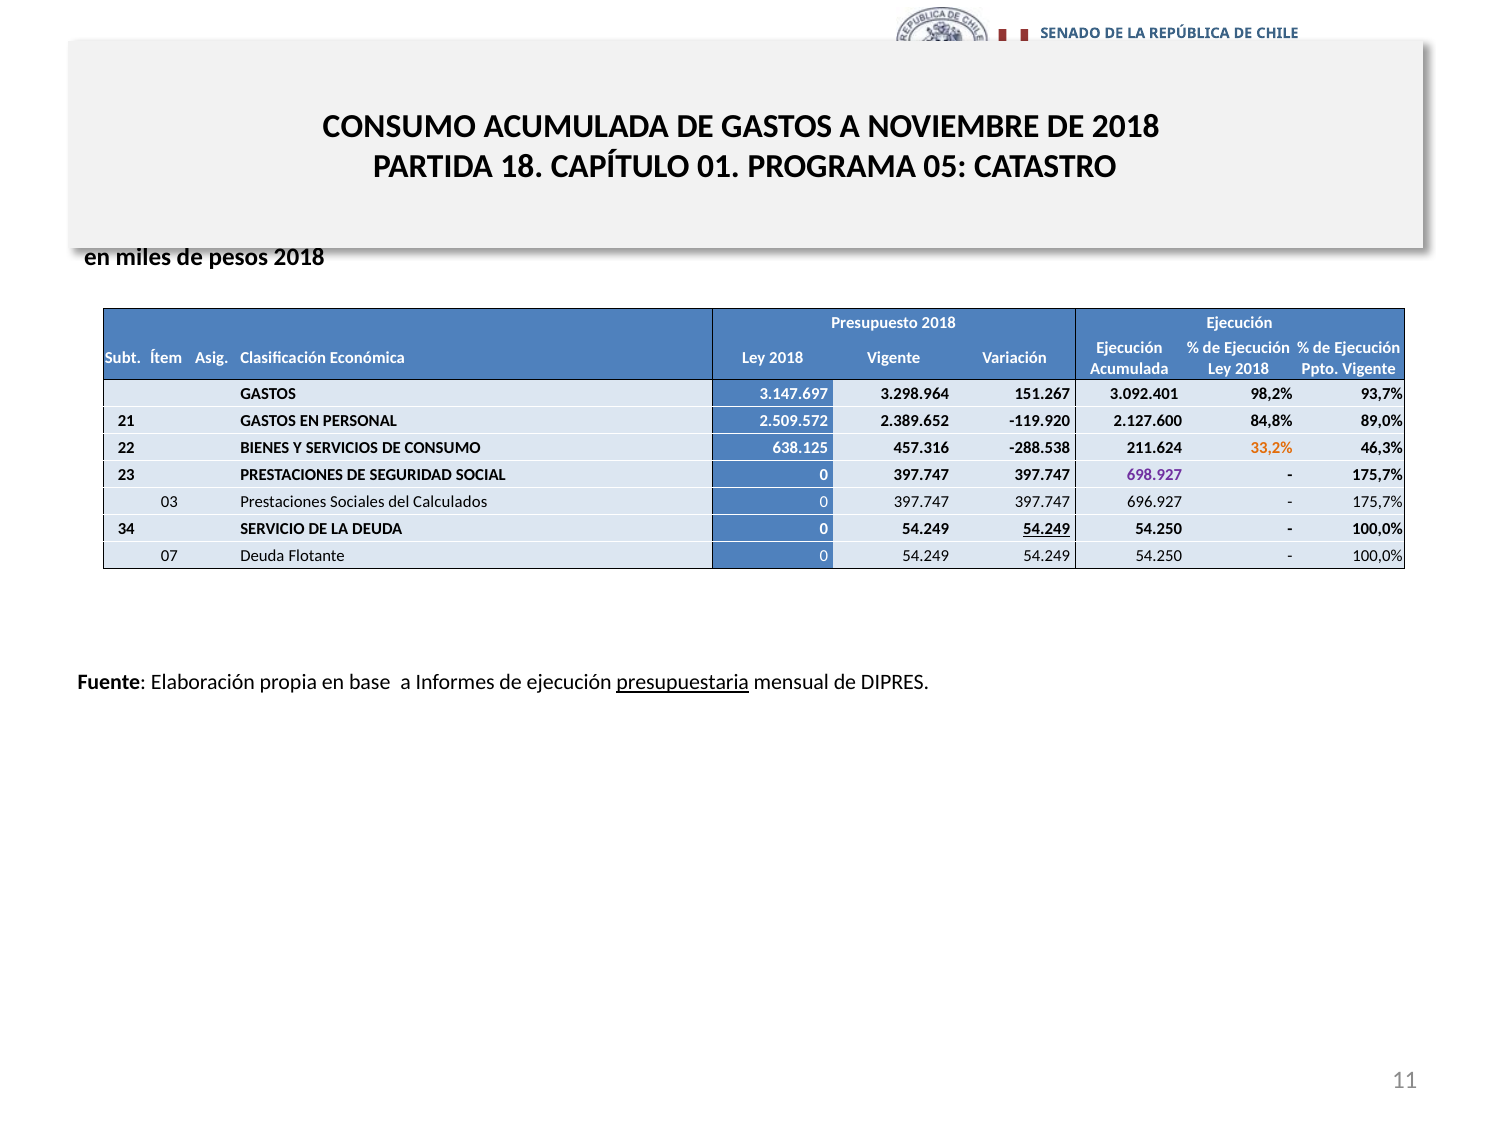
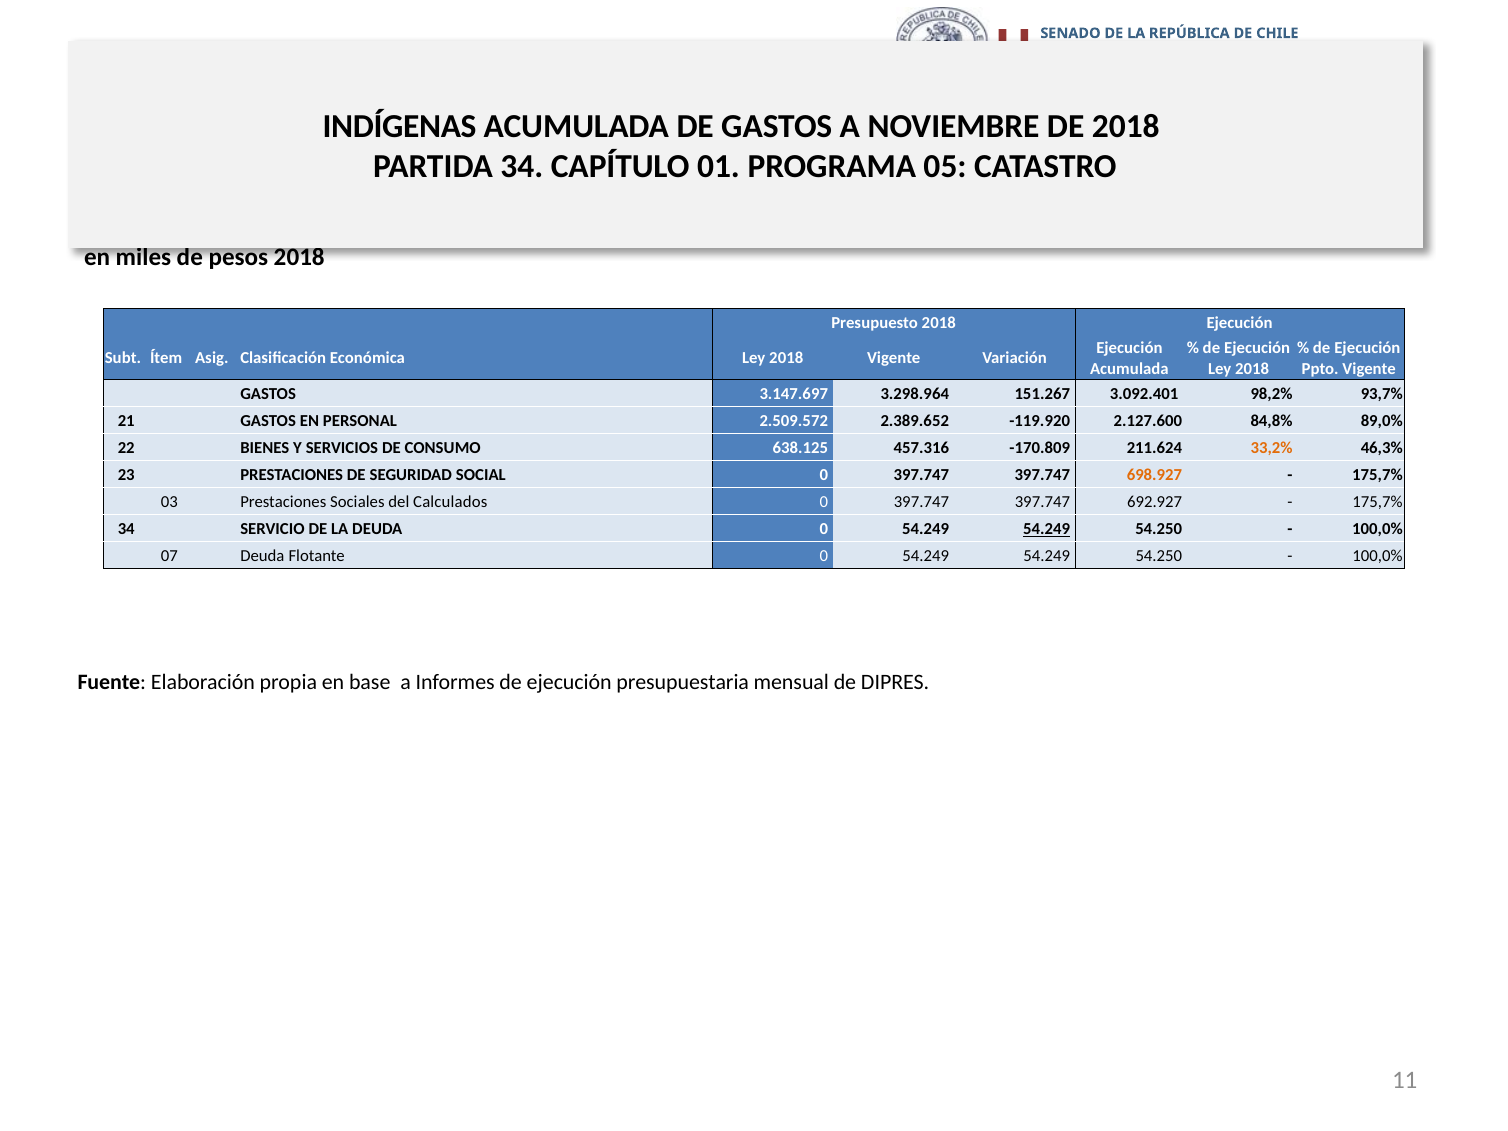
CONSUMO: CONSUMO -> INDÍGENAS (400, 127)
PARTIDA 18: 18 -> 34 (522, 167)
-288.538: -288.538 -> -170.809 (1040, 448)
698.927 colour: purple -> orange (1154, 475)
696.927: 696.927 -> 692.927 (1155, 502)
presupuestaria underline: present -> none (683, 683)
